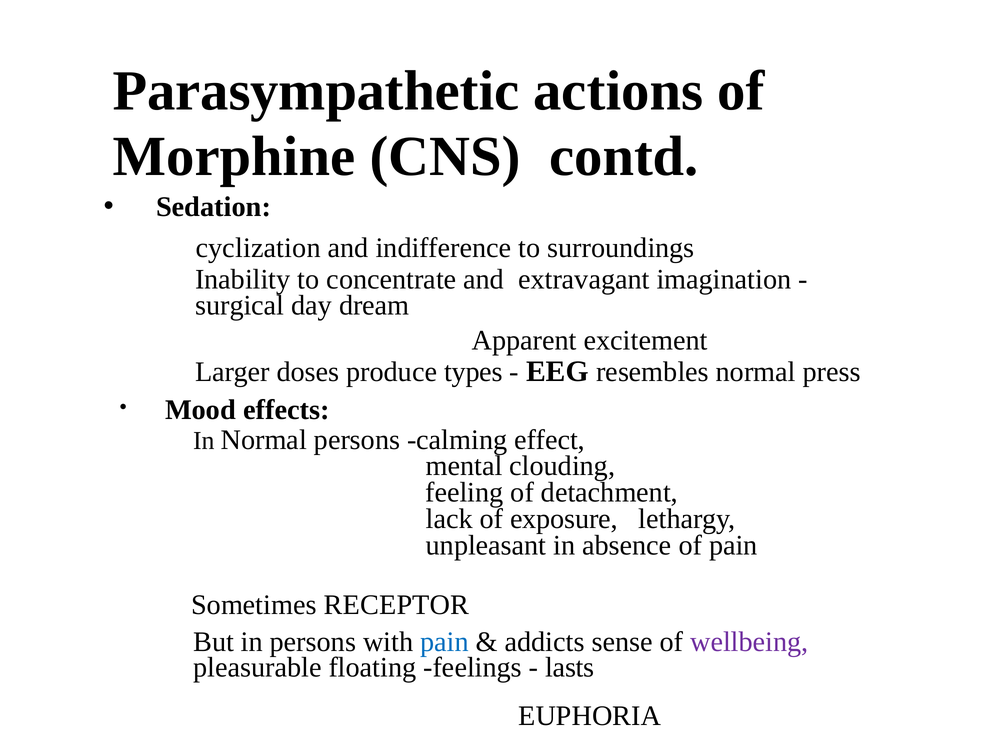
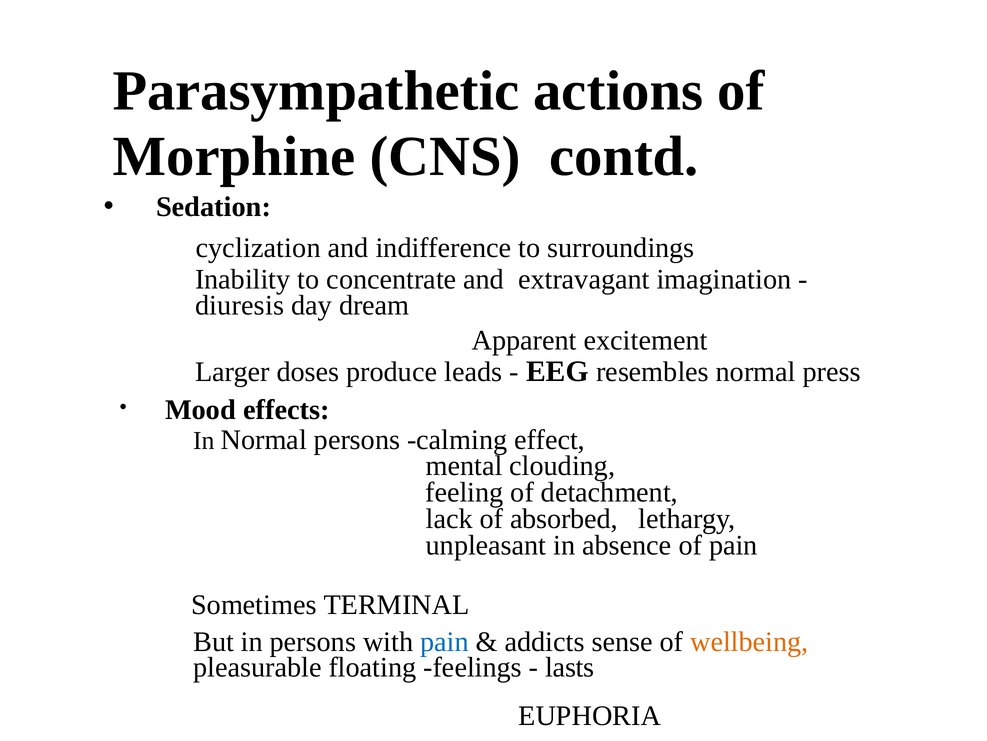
surgical: surgical -> diuresis (240, 305)
types: types -> leads (473, 372)
exposure: exposure -> absorbed (564, 518)
RECEPTOR: RECEPTOR -> TERMINAL (397, 605)
wellbeing colour: purple -> orange (749, 641)
